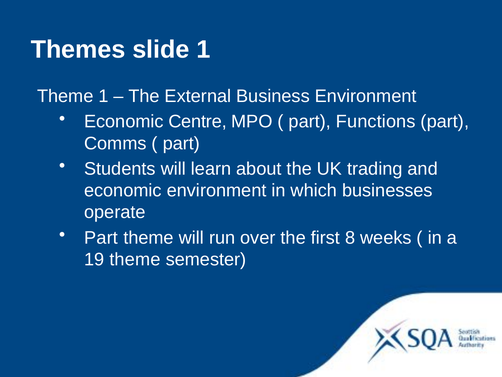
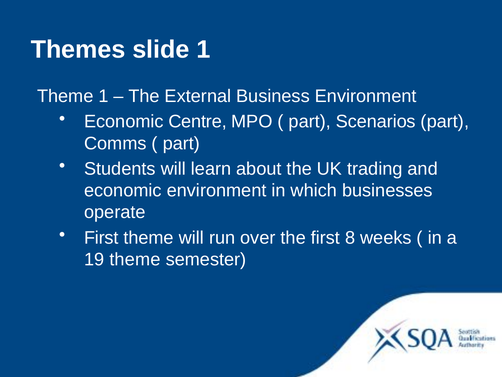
Functions: Functions -> Scenarios (376, 121)
Part: Part -> First (101, 237)
